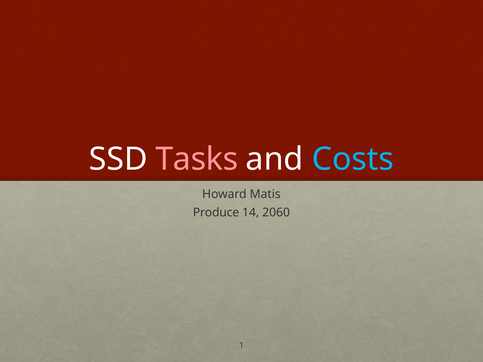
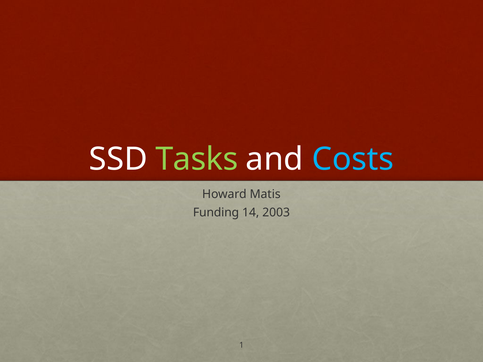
Tasks colour: pink -> light green (197, 159)
Produce: Produce -> Funding (216, 213)
2060: 2060 -> 2003 (276, 213)
